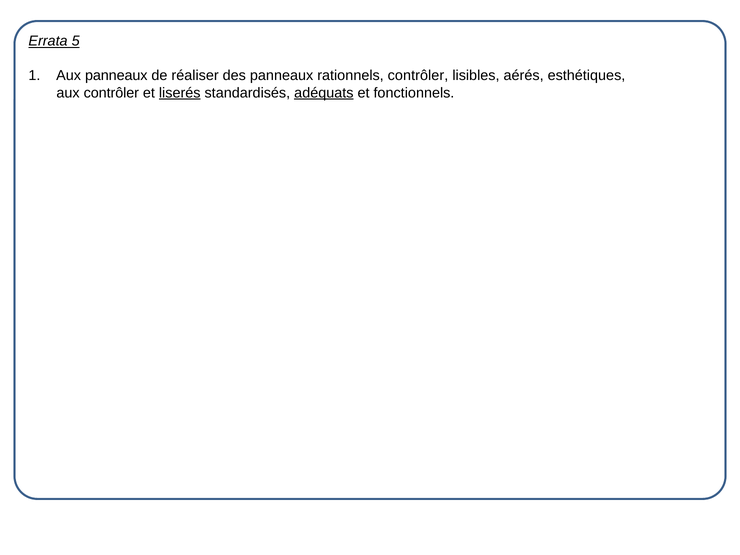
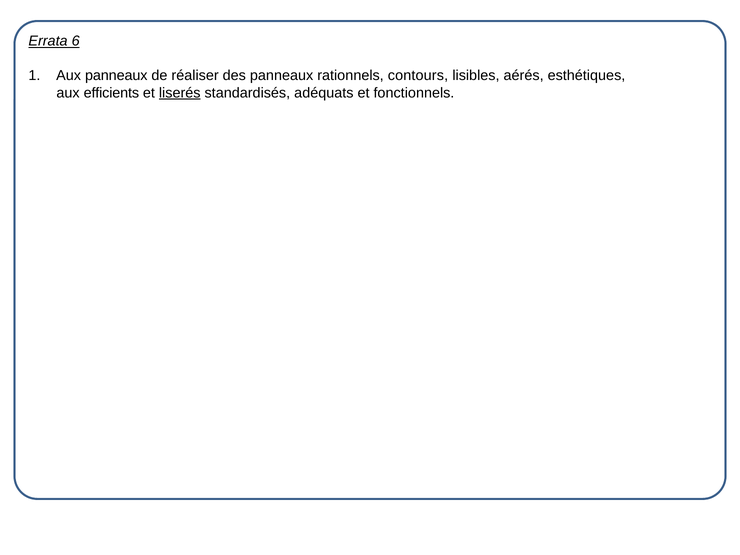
5: 5 -> 6 (76, 41)
rationnels contrôler: contrôler -> contours (418, 76)
aux contrôler: contrôler -> efficients (111, 93)
adéquats underline: present -> none (324, 93)
